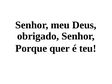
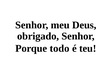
quer: quer -> todo (60, 48)
